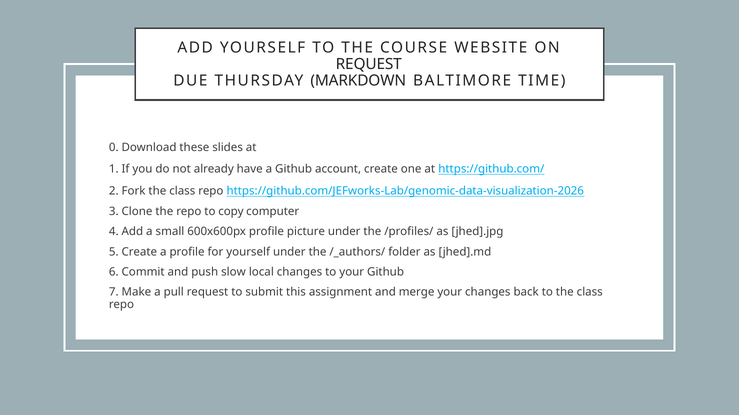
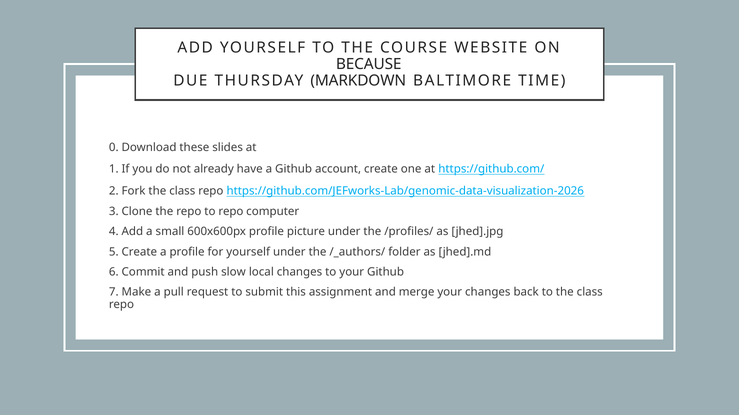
REQUEST: REQUEST -> BECAUSE (369, 64)
to copy: copy -> repo (231, 212)
